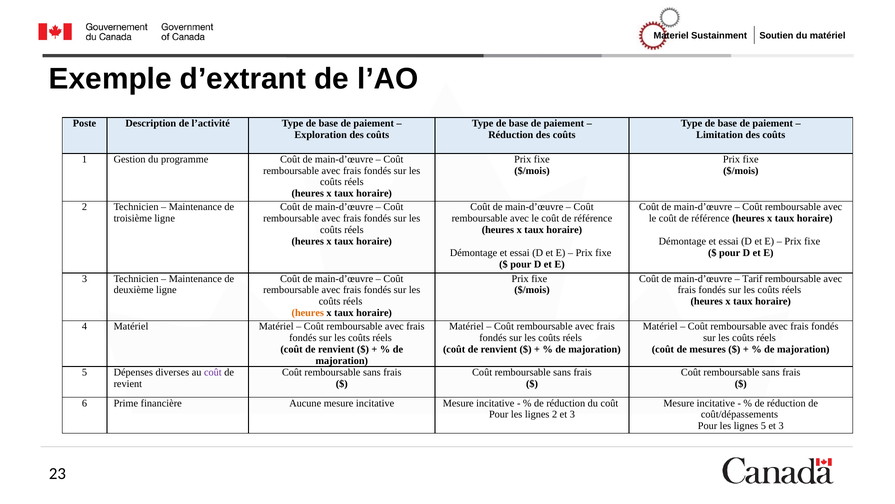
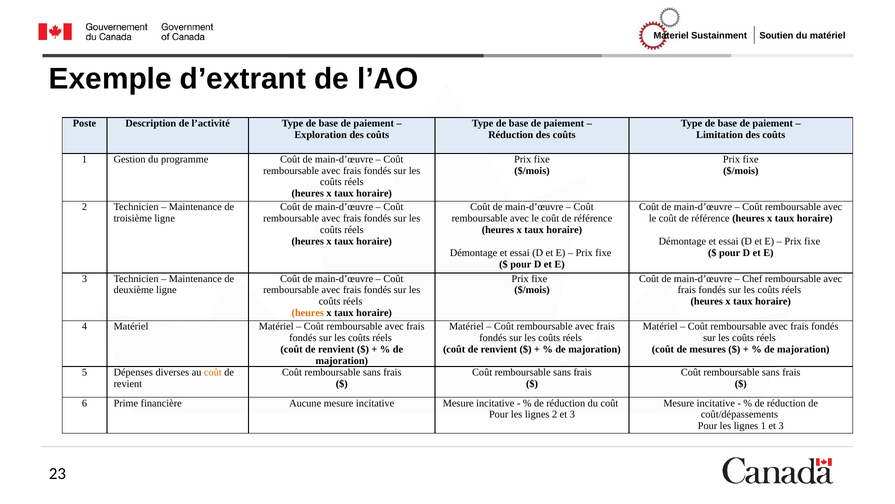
Tarif: Tarif -> Chef (752, 278)
coût colour: purple -> orange (213, 372)
lignes 5: 5 -> 1 (763, 425)
